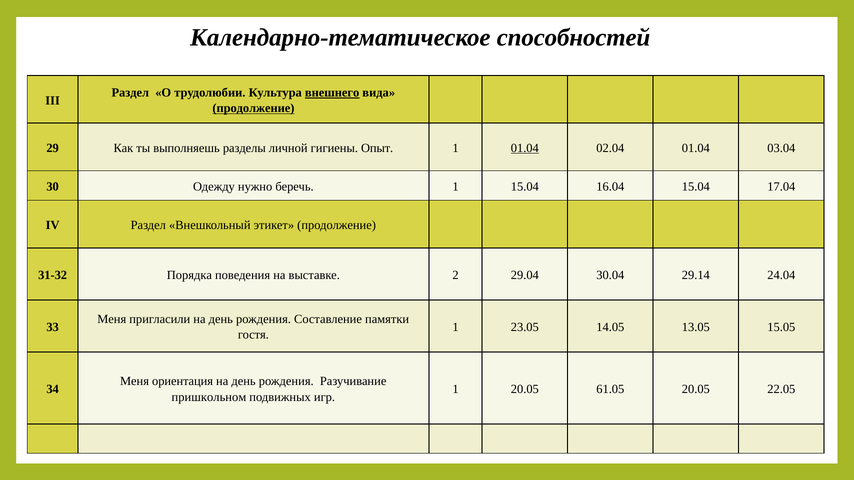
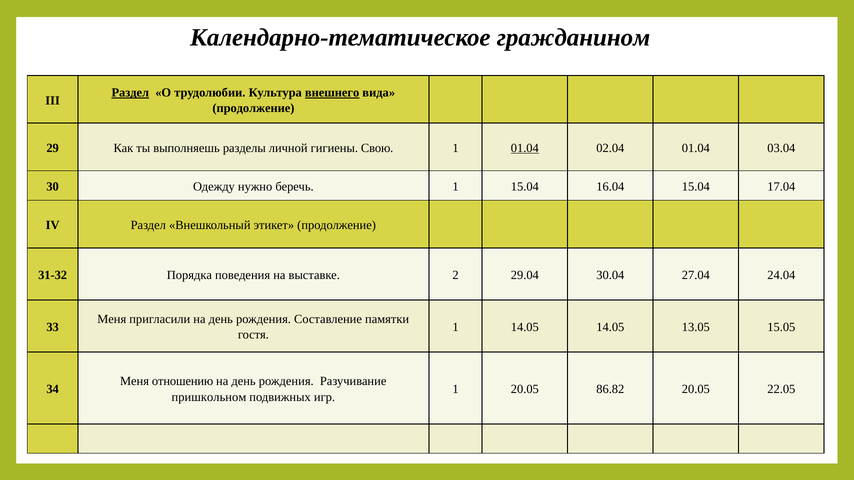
способностей: способностей -> гражданином (574, 38)
Раздел underline: none -> present (130, 93)
продолжение underline: present -> none (253, 108)
Опыт: Опыт -> Свою (377, 148)
29.14: 29.14 -> 27.04 (696, 275)
1 23.05: 23.05 -> 14.05 (525, 327)
ориентация: ориентация -> отношению (183, 381)
61.05: 61.05 -> 86.82 (610, 389)
